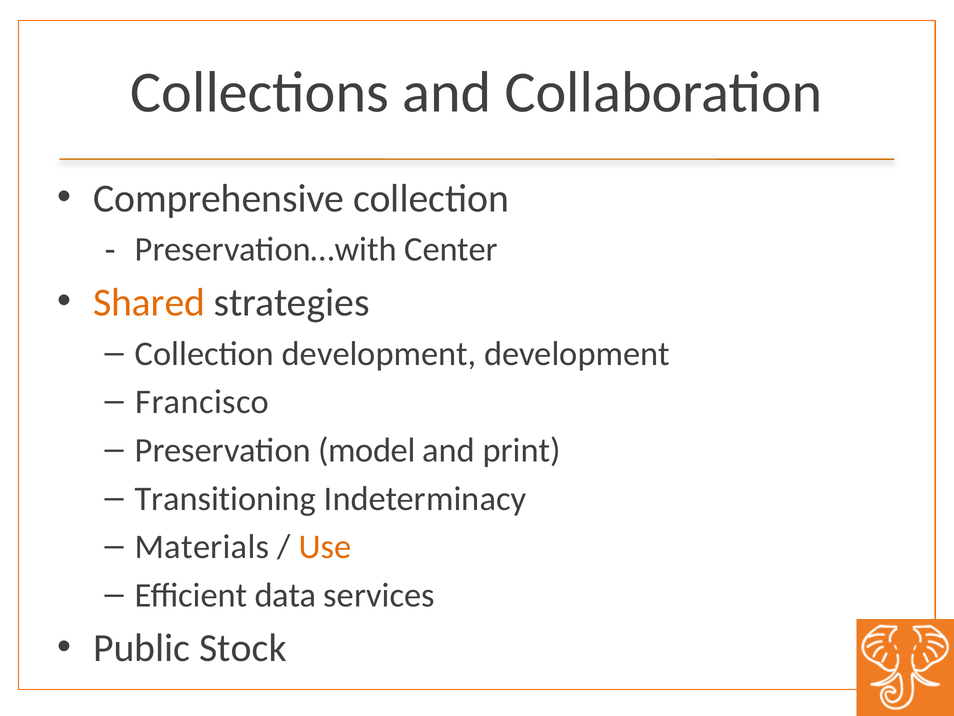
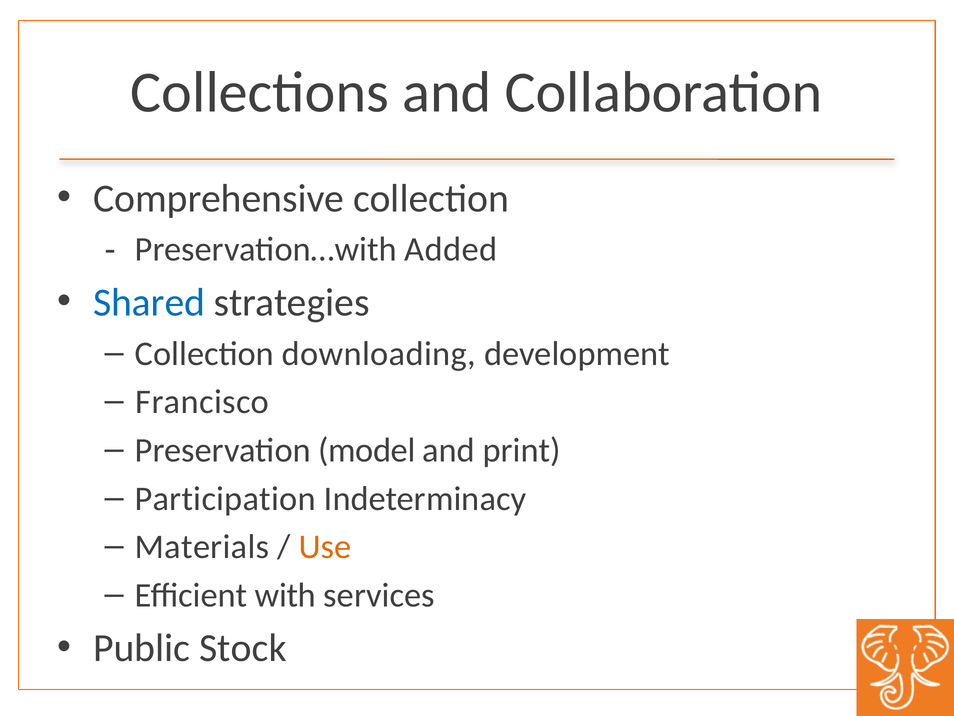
Center: Center -> Added (451, 249)
Shared colour: orange -> blue (149, 302)
Collection development: development -> downloading (379, 353)
Transitioning: Transitioning -> Participation (225, 498)
data: data -> with (285, 595)
